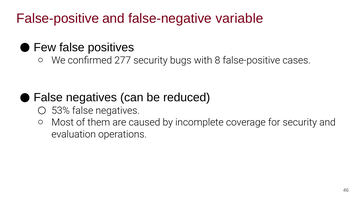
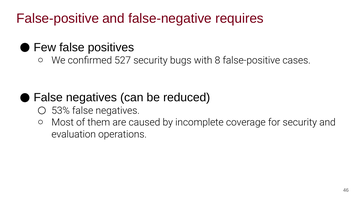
variable: variable -> requires (240, 18)
277: 277 -> 527 (123, 60)
